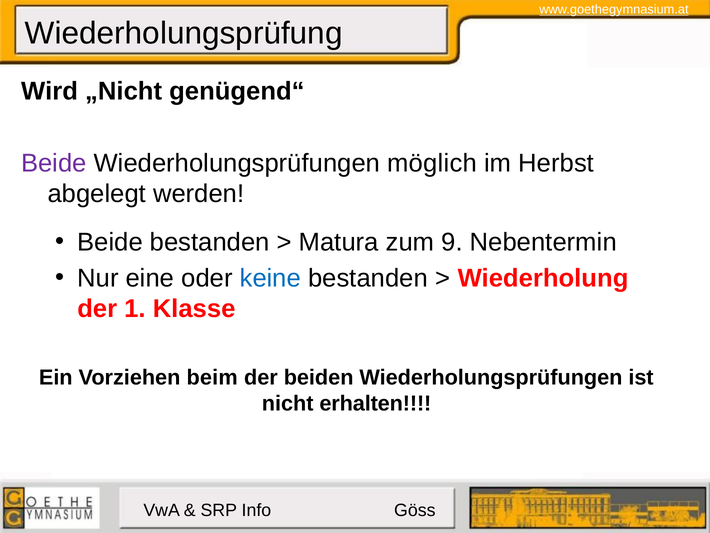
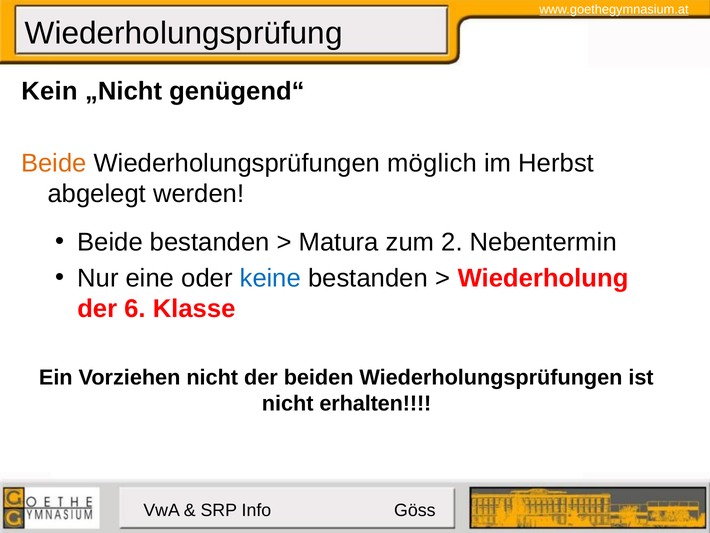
Wird: Wird -> Kein (49, 91)
Beide colour: purple -> orange (54, 163)
9: 9 -> 2 (452, 242)
1: 1 -> 6 (135, 309)
Vorziehen beim: beim -> nicht (212, 377)
